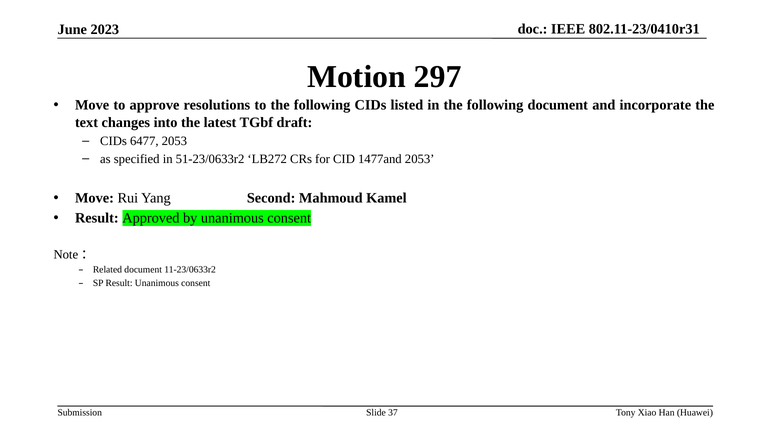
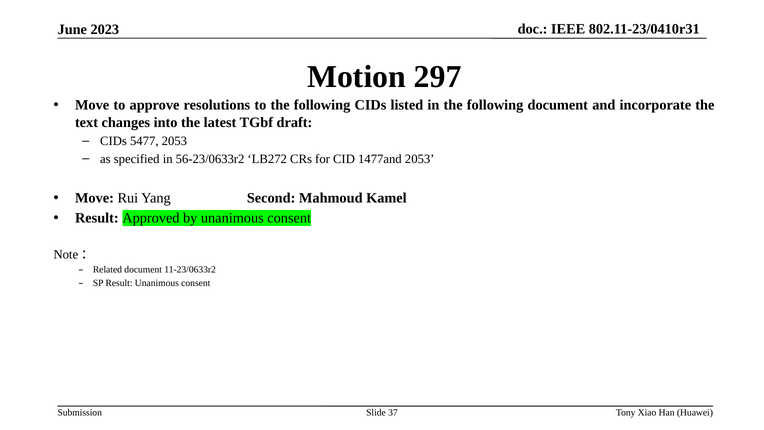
6477: 6477 -> 5477 (144, 141)
51-23/0633r2: 51-23/0633r2 -> 56-23/0633r2 (210, 159)
